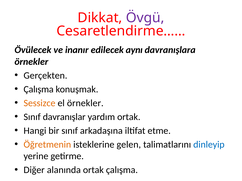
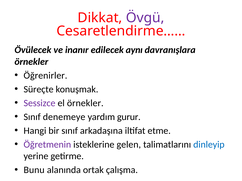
Gerçekten: Gerçekten -> Öğrenirler (45, 76)
Çalışma: Çalışma -> Süreçte (39, 89)
Sessizce colour: orange -> purple (40, 103)
davranışlar: davranışlar -> denemeye (64, 117)
yardım ortak: ortak -> gurur (129, 117)
Öğretmenin colour: orange -> purple (47, 145)
Diğer: Diğer -> Bunu (34, 170)
